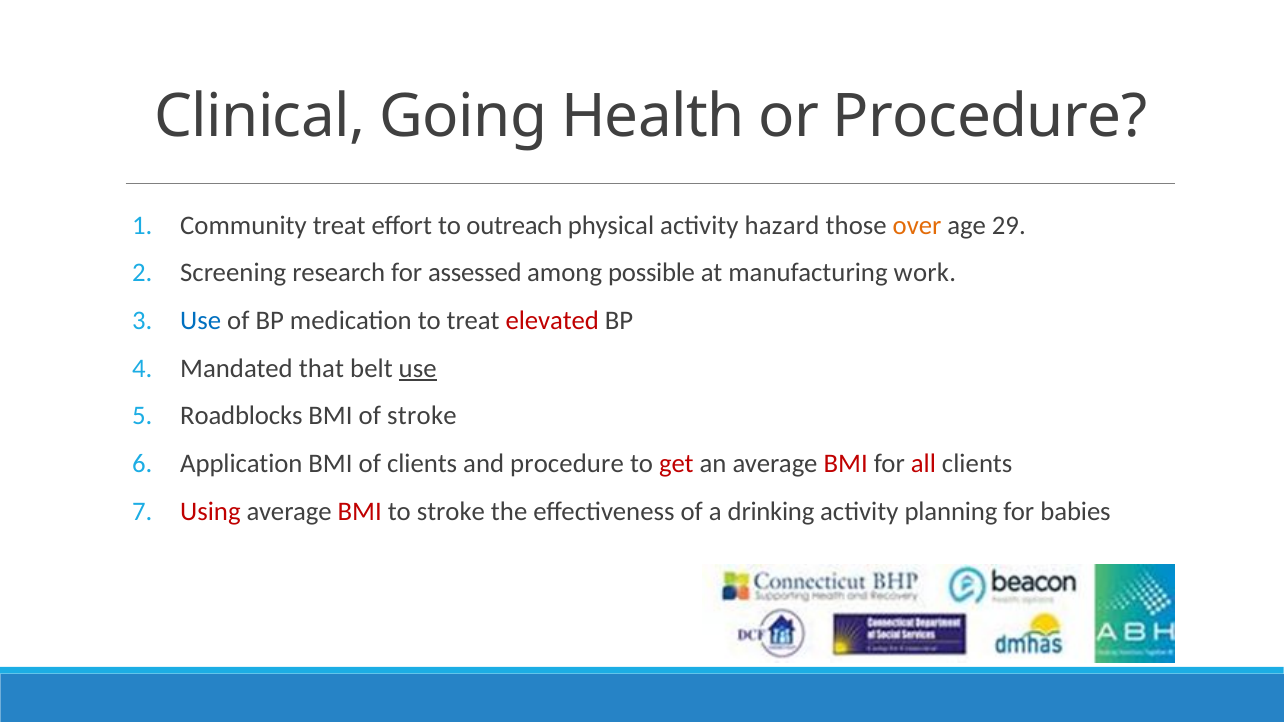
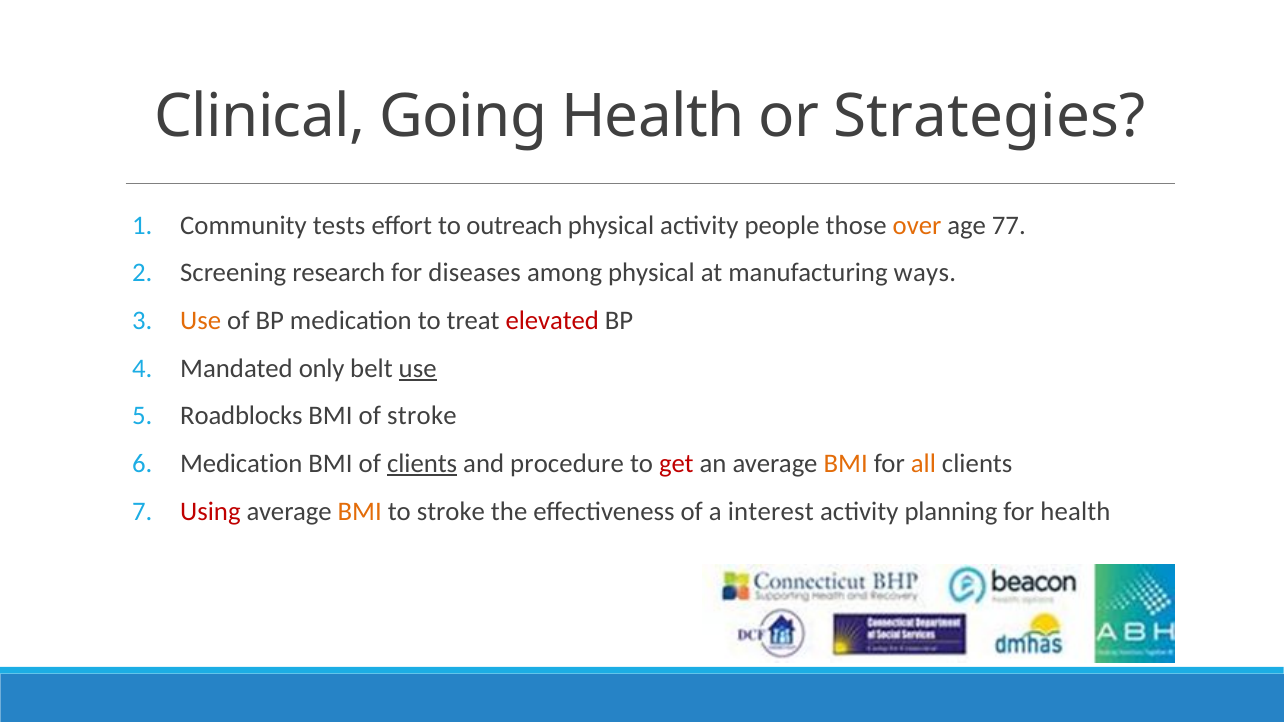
or Procedure: Procedure -> Strategies (990, 117)
Community treat: treat -> tests (339, 226)
hazard: hazard -> people (782, 226)
29: 29 -> 77 (1009, 226)
assessed: assessed -> diseases (475, 273)
among possible: possible -> physical (651, 273)
work: work -> ways (925, 273)
Use colour: blue -> orange (201, 321)
that: that -> only (322, 368)
Application: Application -> Medication (241, 464)
clients underline: none -> present (422, 464)
BMI colour: red -> orange (846, 464)
all colour: red -> orange (923, 464)
BMI colour: red -> orange (360, 511)
drinking: drinking -> interest (771, 511)
for babies: babies -> health (1075, 511)
